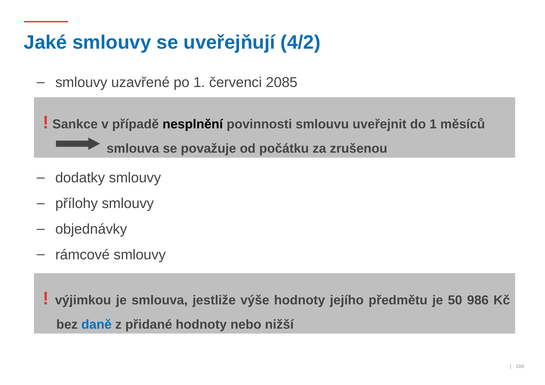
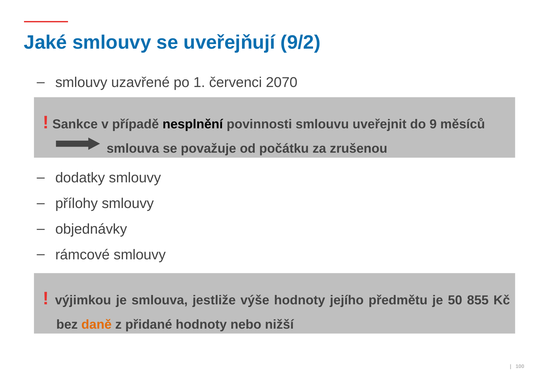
4/2: 4/2 -> 9/2 (301, 43)
2085: 2085 -> 2070 (282, 83)
do 1: 1 -> 9 (433, 124)
986: 986 -> 855 (478, 300)
daně colour: blue -> orange (97, 325)
